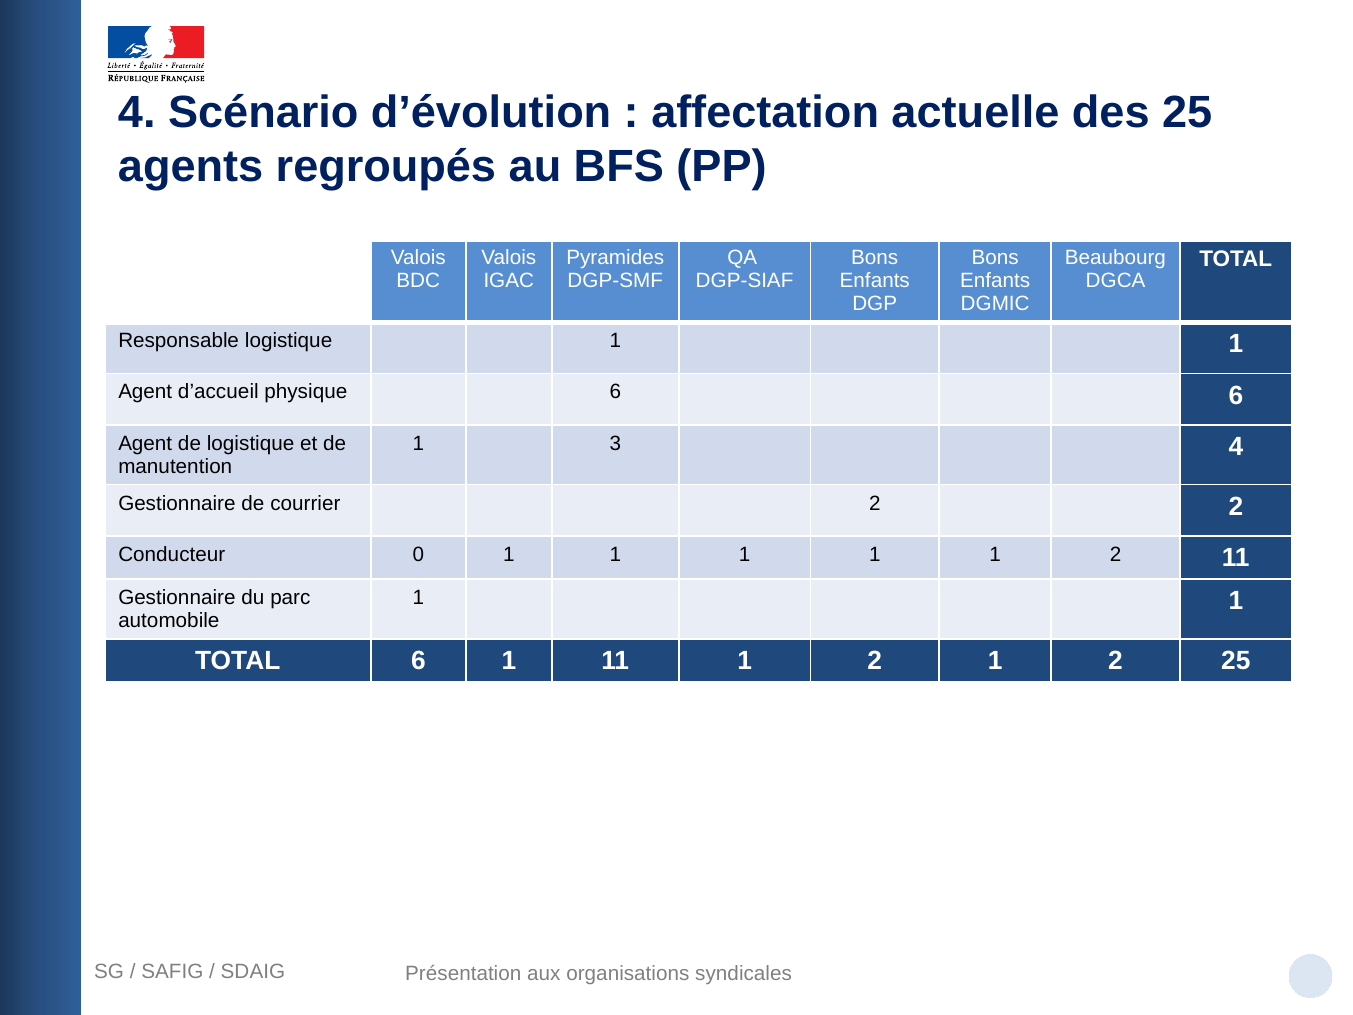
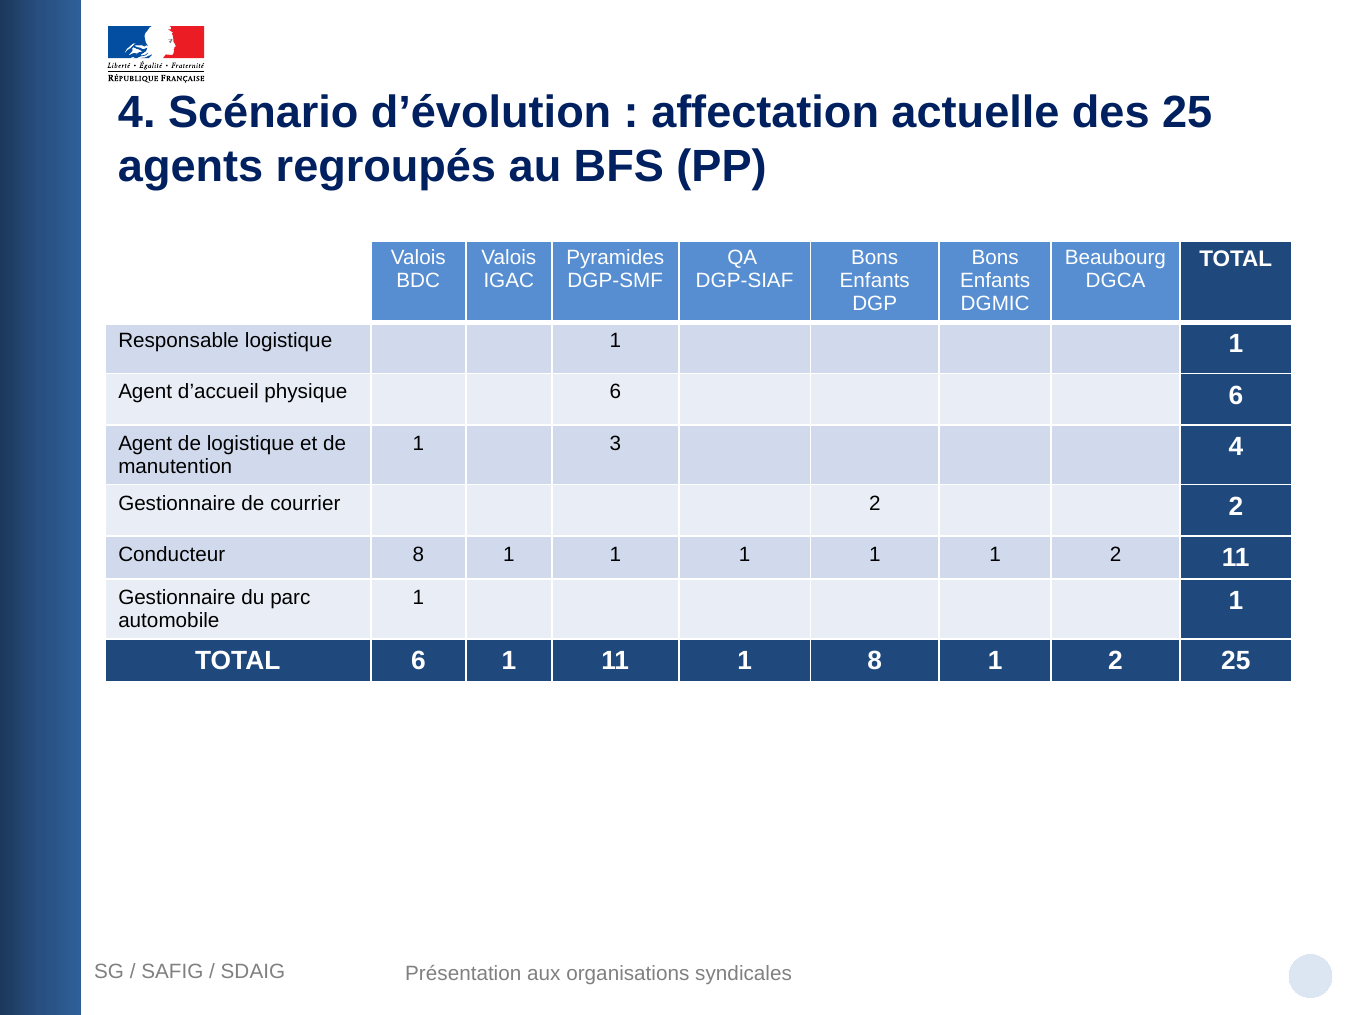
Conducteur 0: 0 -> 8 (418, 555)
11 1 2: 2 -> 8 (875, 661)
